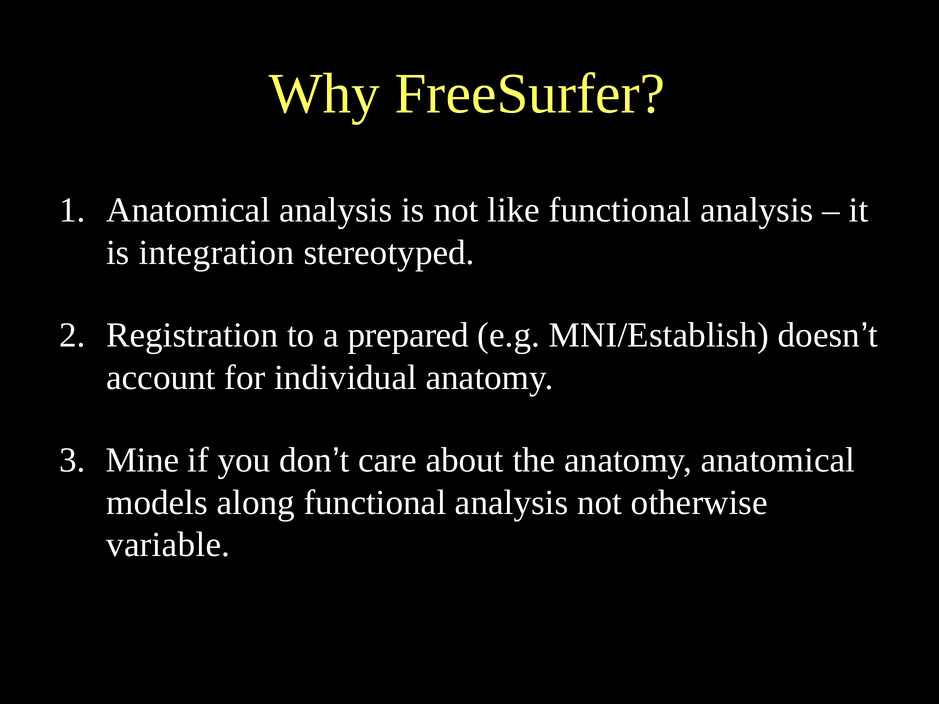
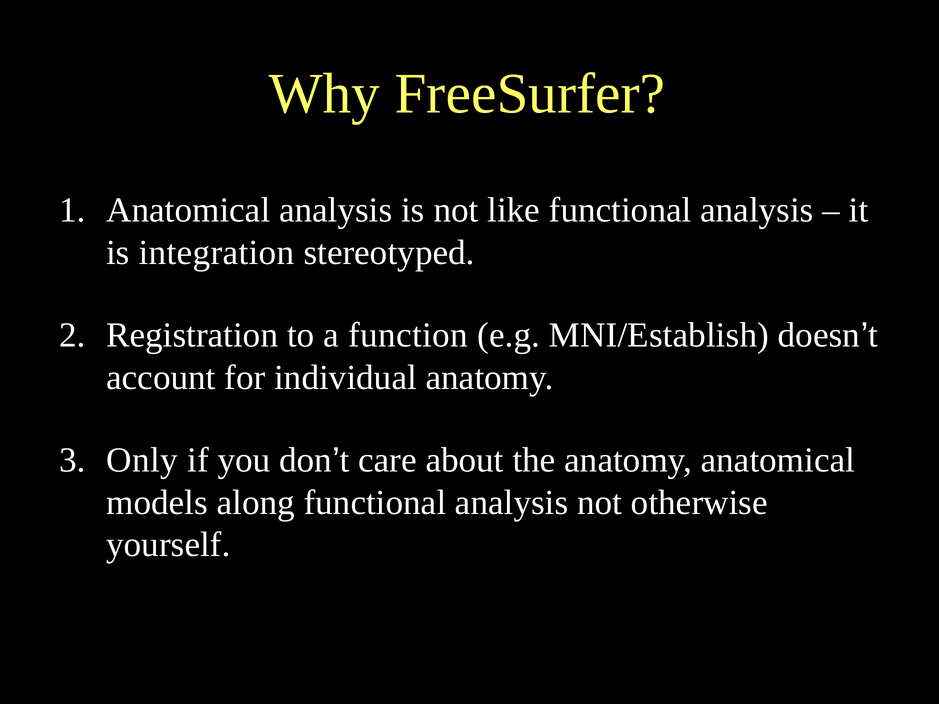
prepared: prepared -> function (408, 335)
Mine: Mine -> Only (142, 460)
variable: variable -> yourself (168, 545)
